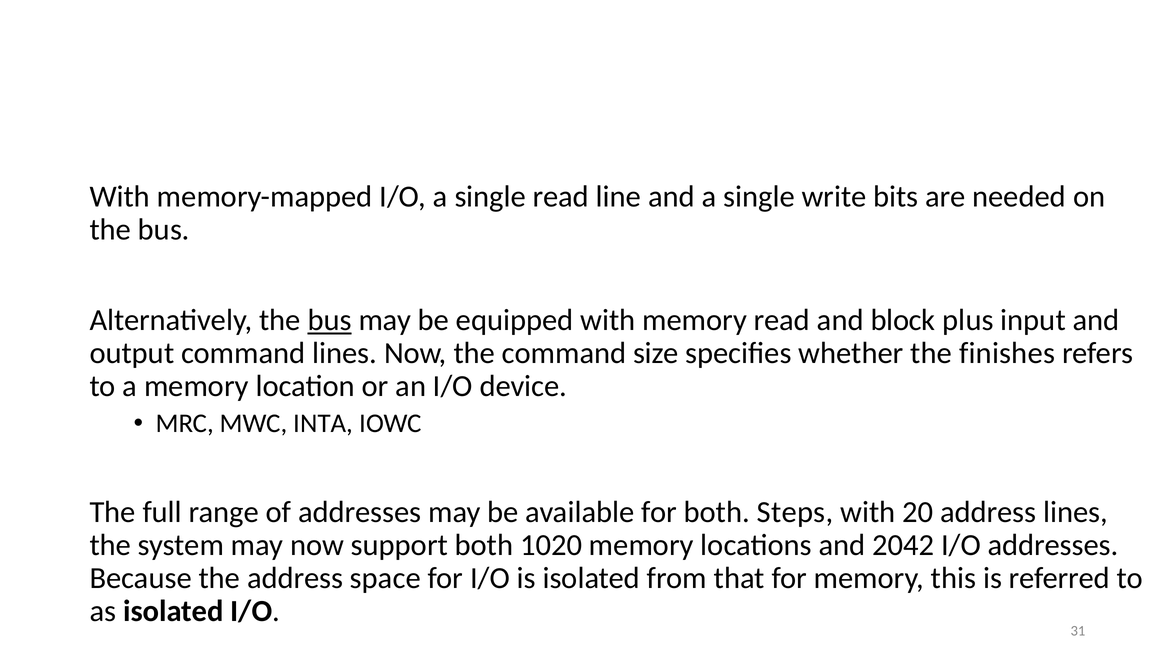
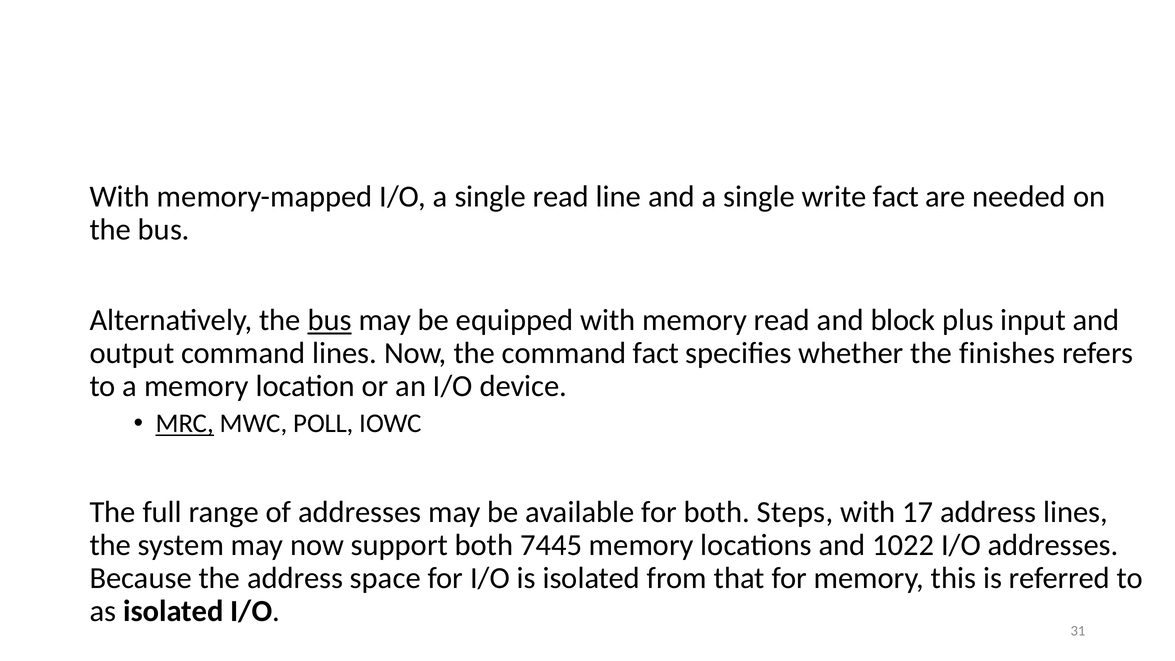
write bits: bits -> fact (896, 197)
command size: size -> fact (656, 353)
MRC underline: none -> present (185, 423)
INTA: INTA -> POLL (323, 423)
20: 20 -> 17 (918, 512)
1020: 1020 -> 7445 (551, 545)
2042: 2042 -> 1022 (903, 545)
